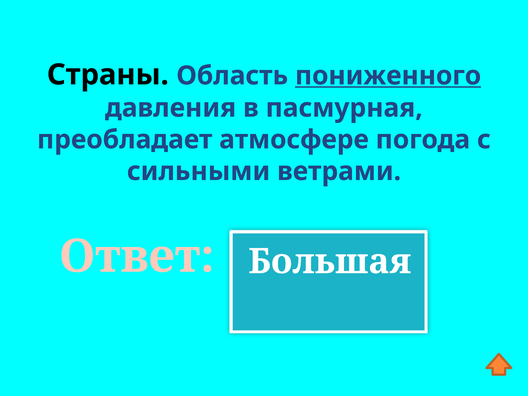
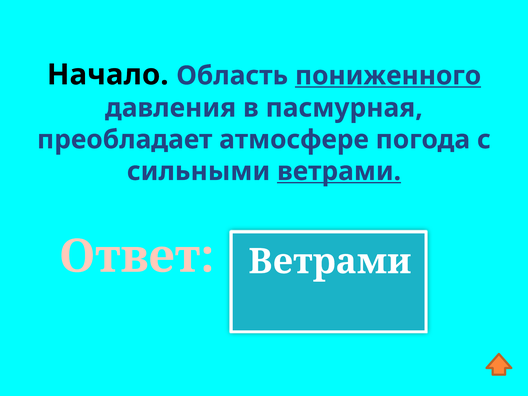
Страны: Страны -> Начало (108, 75)
ветрами underline: none -> present (339, 171)
Ответ Большая: Большая -> Ветрами (330, 262)
